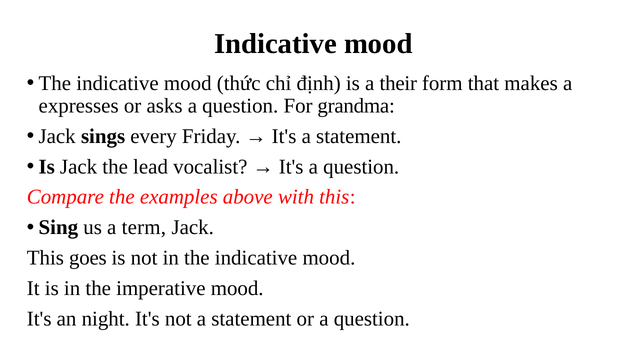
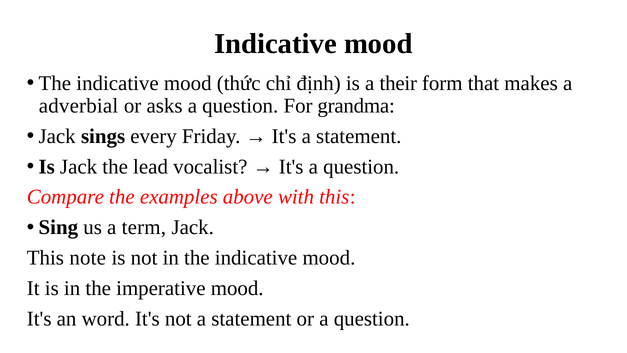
expresses: expresses -> adverbial (79, 106)
goes: goes -> note (88, 258)
night: night -> word (106, 319)
